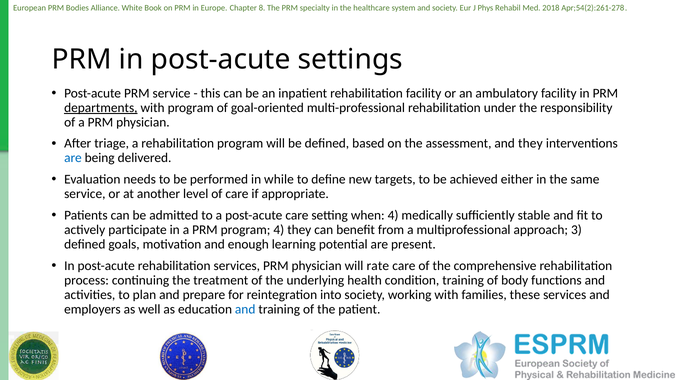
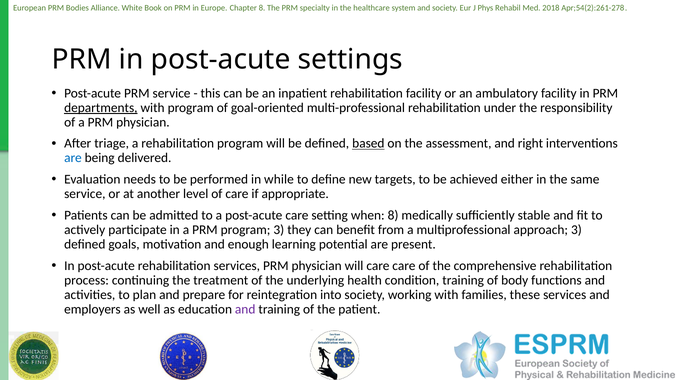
based underline: none -> present (368, 144)
and they: they -> right (530, 144)
when 4: 4 -> 8 (393, 216)
program 4: 4 -> 3 (279, 230)
will rate: rate -> care (378, 266)
and colour: blue -> purple (245, 309)
